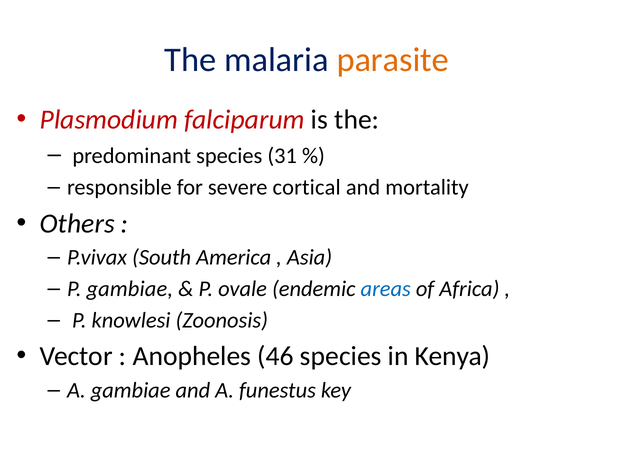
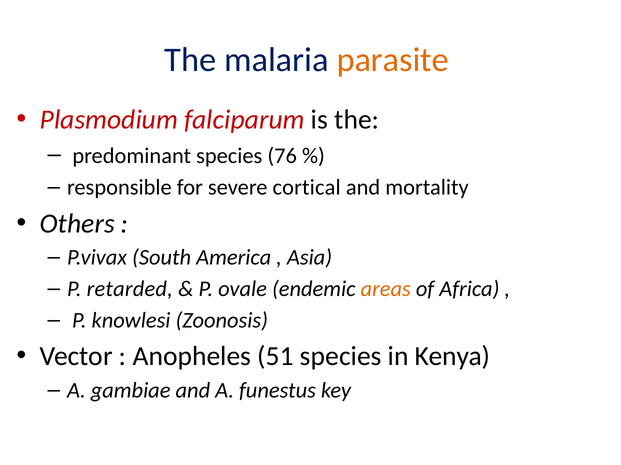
31: 31 -> 76 (282, 156)
P gambiae: gambiae -> retarded (130, 289)
areas colour: blue -> orange (386, 289)
46: 46 -> 51 (276, 357)
